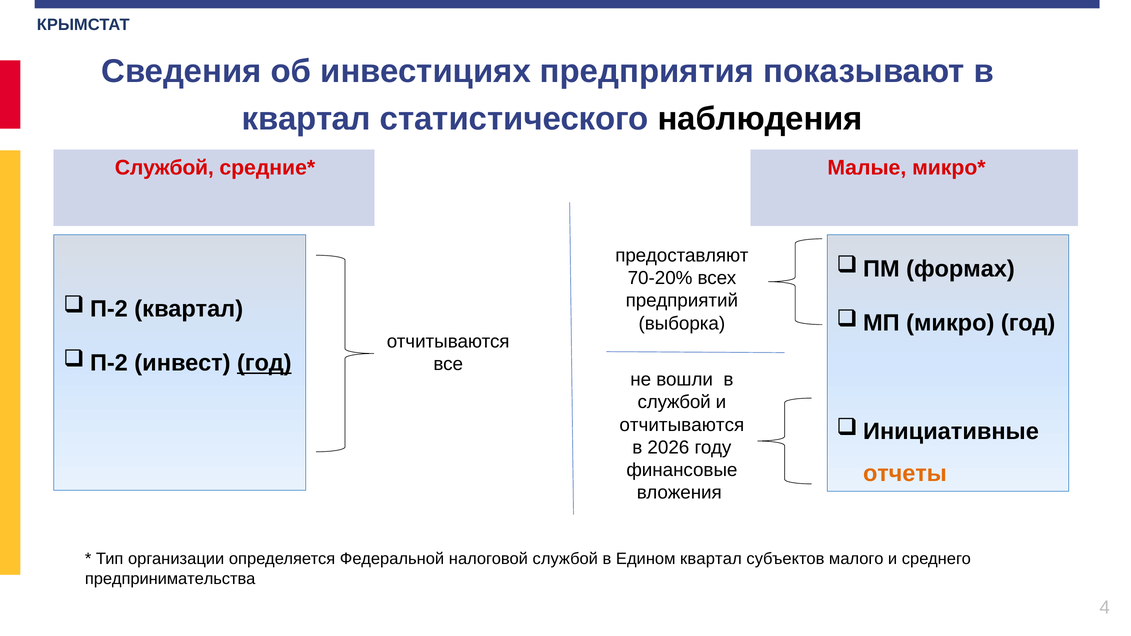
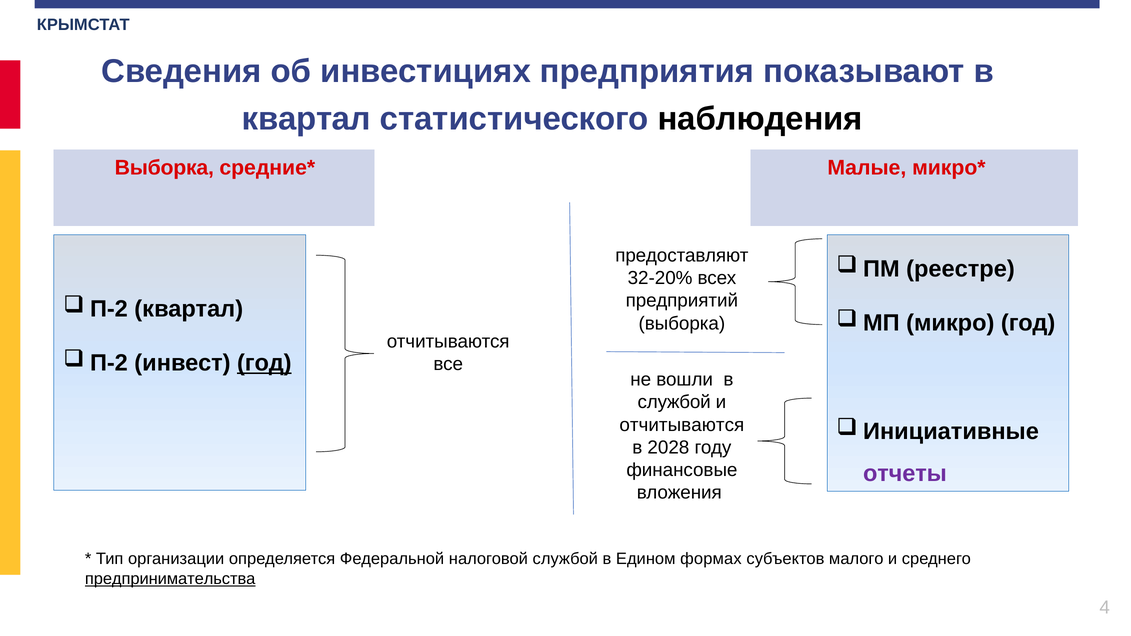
Службой: Службой -> Выборка (164, 168)
формах: формах -> реестре (960, 269)
70-20%: 70-20% -> 32-20% (660, 278)
2026: 2026 -> 2028 (668, 448)
отчеты colour: orange -> purple (905, 474)
Едином квартал: квартал -> формах (711, 559)
предпринимательства underline: none -> present (170, 579)
